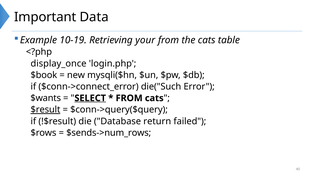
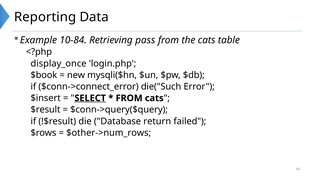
Important: Important -> Reporting (45, 17)
10-19: 10-19 -> 10-84 (73, 40)
your: your -> pass (145, 40)
$wants: $wants -> $insert (46, 98)
$result underline: present -> none (45, 109)
$sends->num_rows: $sends->num_rows -> $other->num_rows (109, 132)
